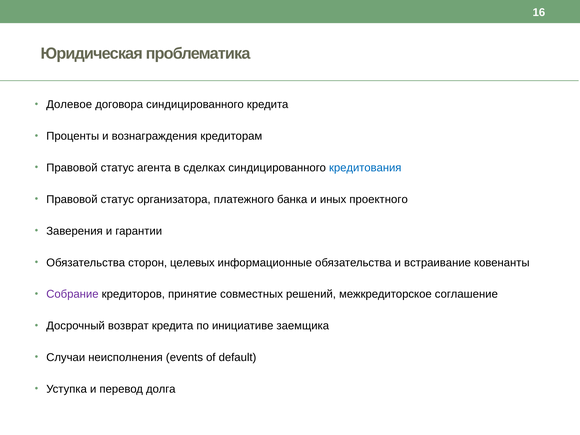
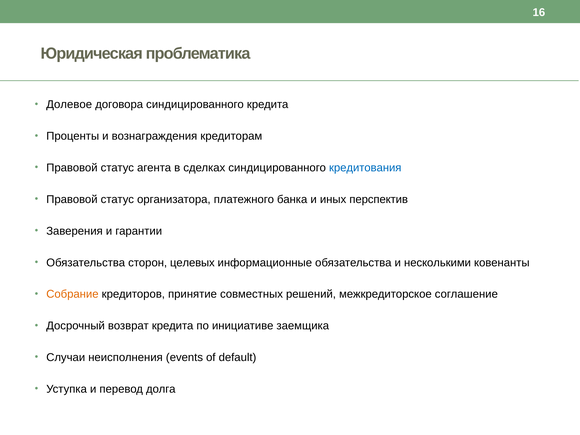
проектного: проектного -> перспектив (379, 199)
встраивание: встраивание -> несколькими (438, 263)
Собрание colour: purple -> orange (72, 294)
